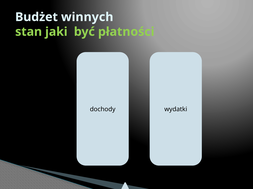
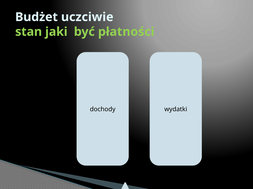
winnych: winnych -> uczciwie (87, 17)
